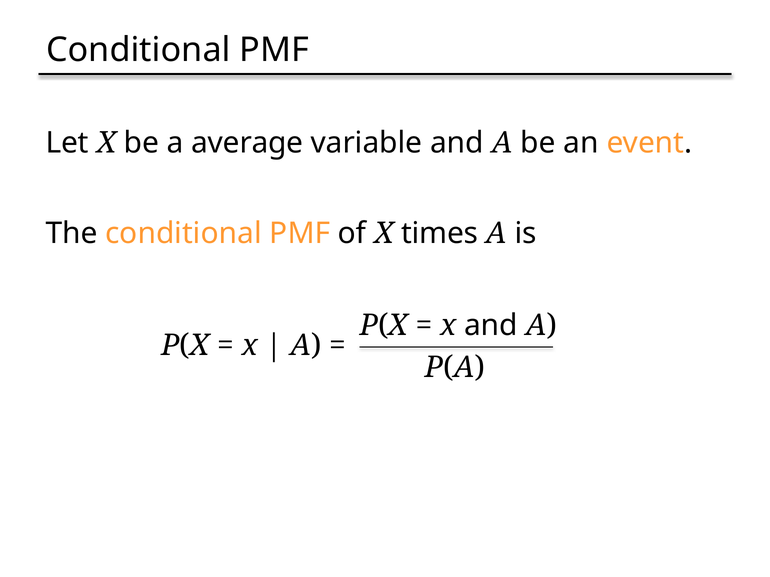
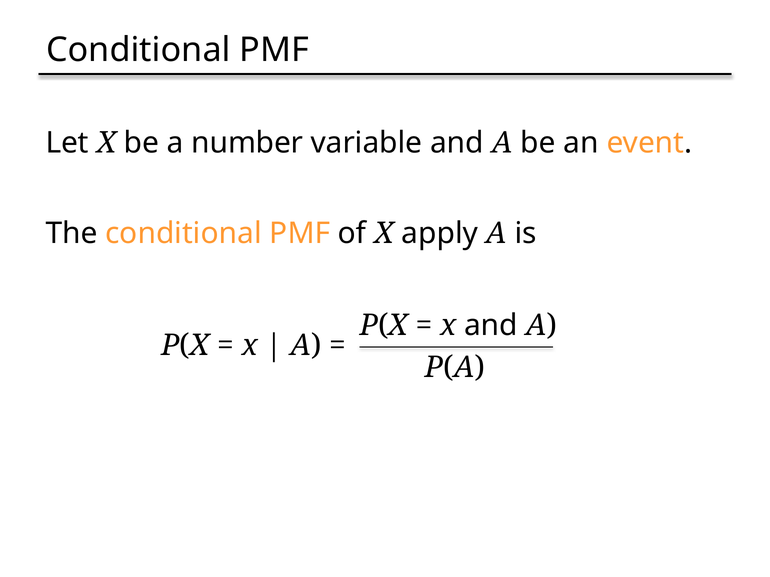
average: average -> number (247, 143)
times: times -> apply (440, 234)
